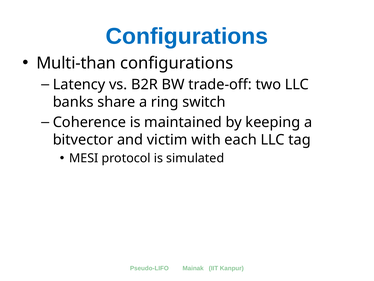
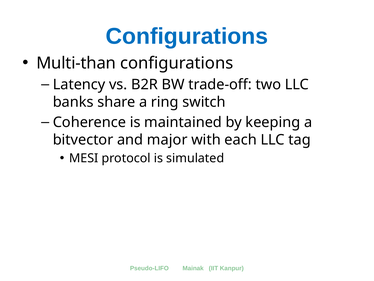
victim: victim -> major (167, 140)
